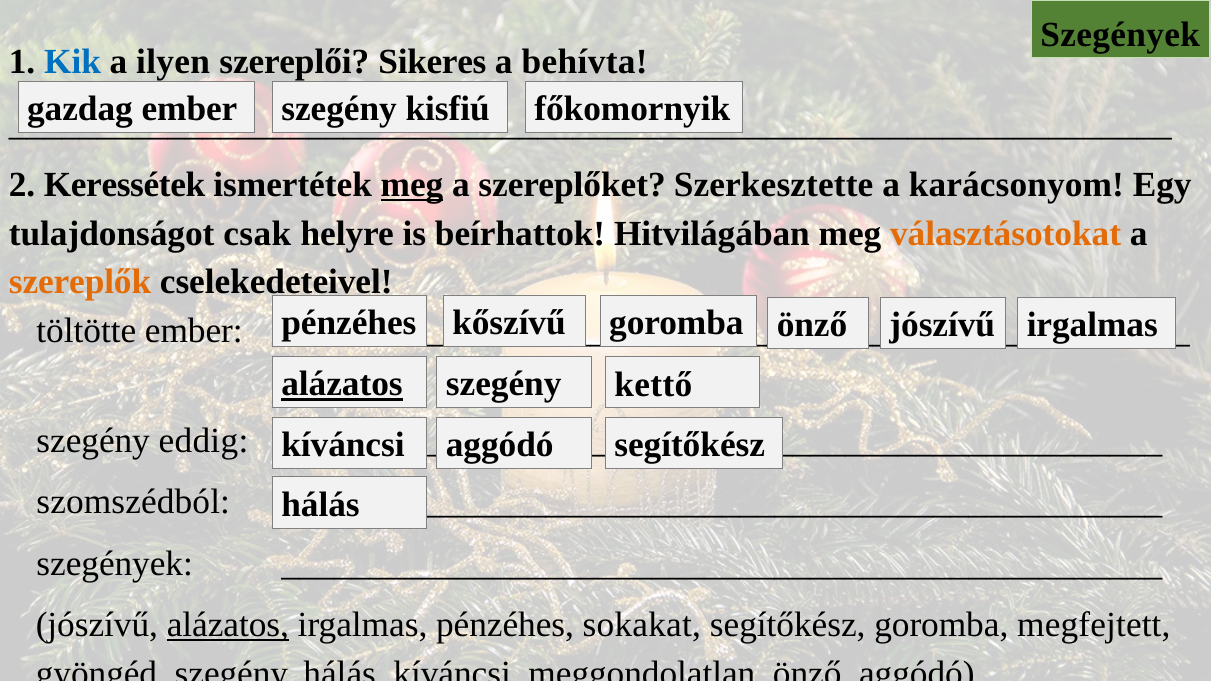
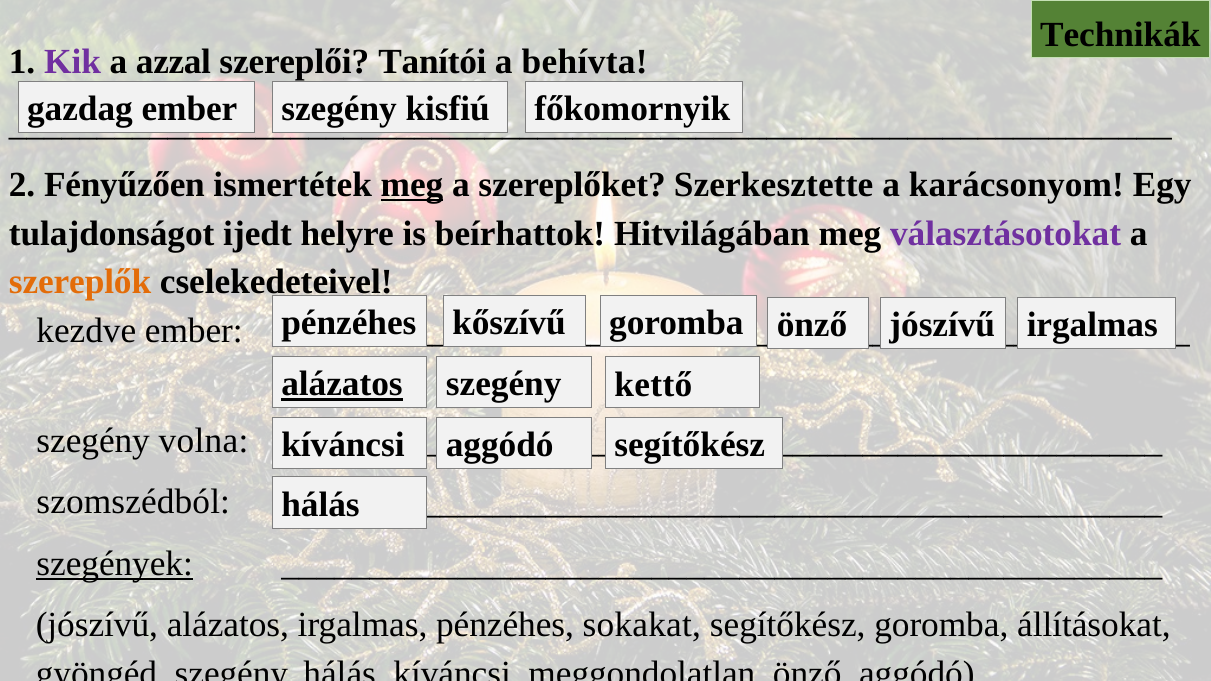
Szegények: Szegények -> Technikák (1120, 34)
Kik colour: blue -> purple (73, 62)
ilyen: ilyen -> azzal (173, 62)
Sikeres: Sikeres -> Tanítói (432, 62)
Keressétek: Keressétek -> Fényűzően (125, 185)
csak: csak -> ijedt (258, 234)
választásotokat colour: orange -> purple (1006, 234)
töltötte: töltötte -> kezdve (86, 331)
eddig: eddig -> volna (203, 441)
szegények underline: none -> present (115, 564)
alázatos underline: present -> none (228, 625)
megfejtett: megfejtett -> állításokat (1094, 625)
